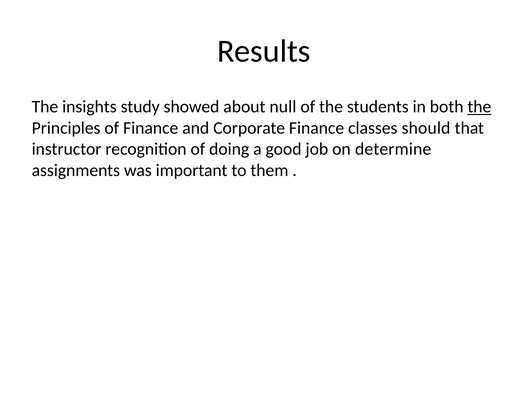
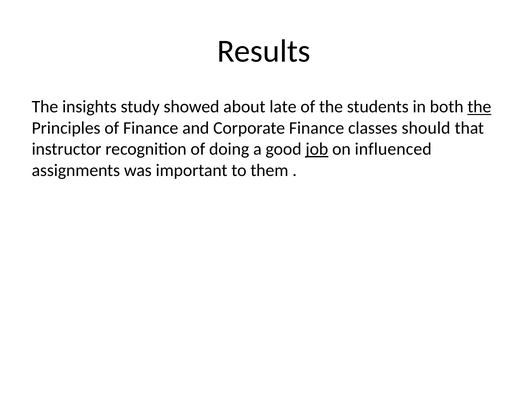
null: null -> late (283, 107)
job underline: none -> present (317, 149)
determine: determine -> influenced (393, 149)
